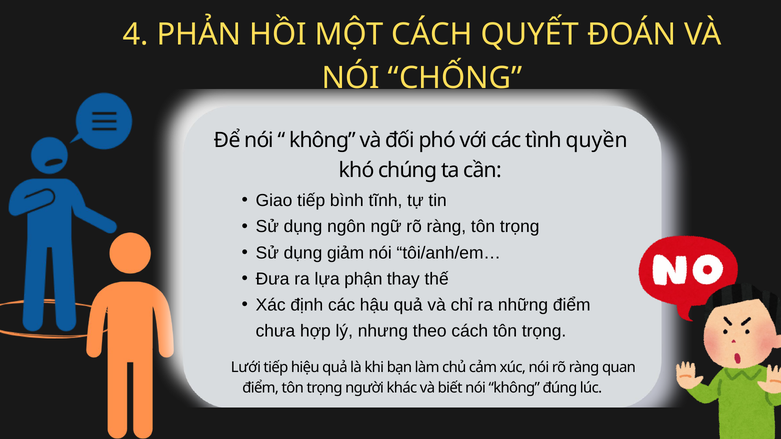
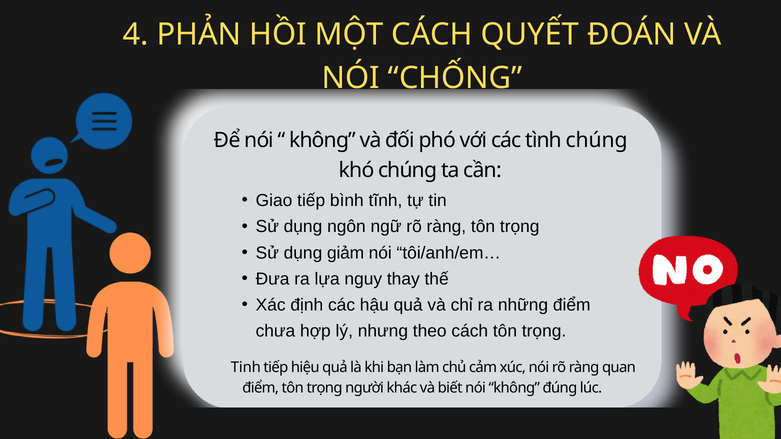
tình quyền: quyền -> chúng (597, 141)
phận: phận -> nguy (363, 279)
Lưới: Lưới -> Tinh (246, 367)
